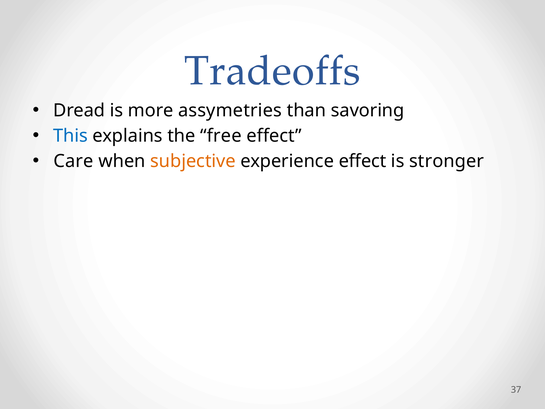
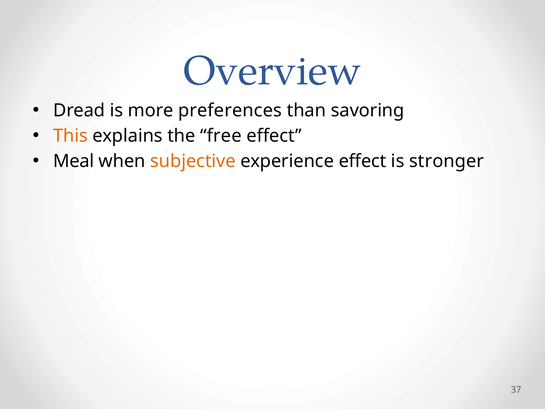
Tradeoffs: Tradeoffs -> Overview (273, 71)
assymetries: assymetries -> preferences (230, 110)
This colour: blue -> orange (70, 136)
Care: Care -> Meal (74, 161)
